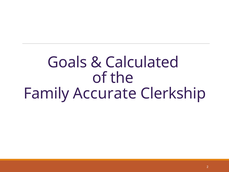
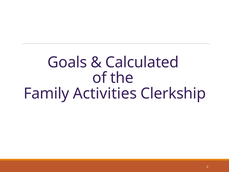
Accurate: Accurate -> Activities (105, 93)
